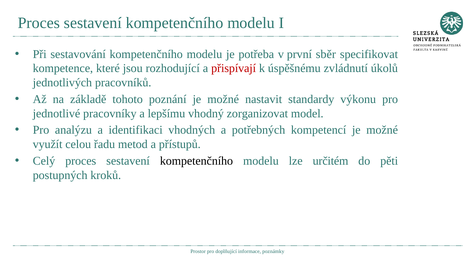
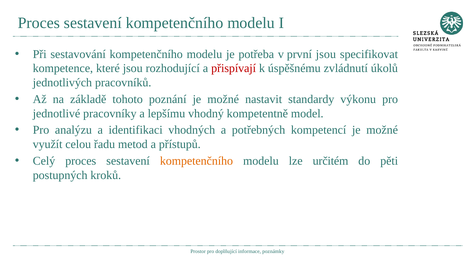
první sběr: sběr -> jsou (326, 54)
zorganizovat: zorganizovat -> kompetentně (257, 114)
kompetenčního colour: black -> orange (196, 161)
